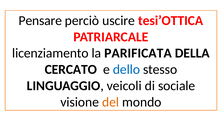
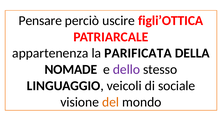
tesi’OTTICA: tesi’OTTICA -> figli’OTTICA (171, 21)
licenziamento: licenziamento -> appartenenza (50, 53)
CERCATO: CERCATO -> NOMADE (71, 69)
dello colour: blue -> purple (126, 69)
